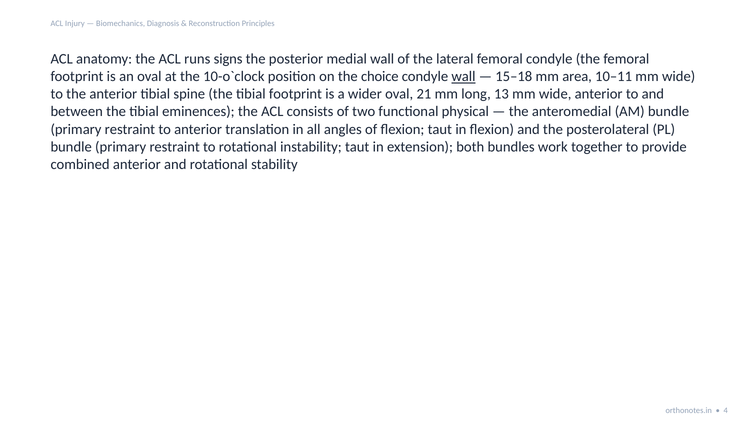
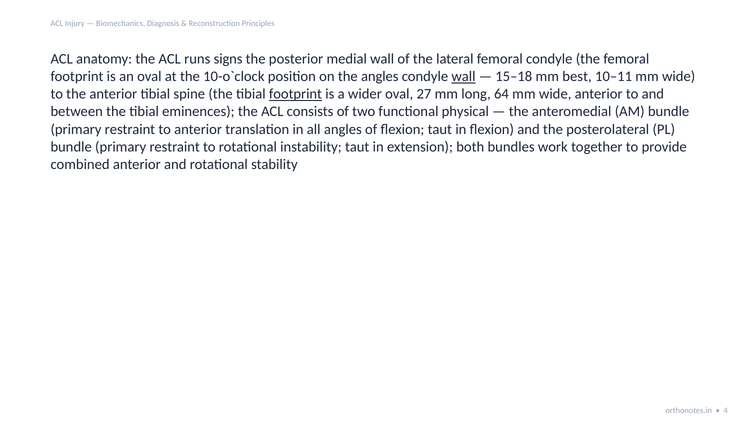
the choice: choice -> angles (380, 76)
area: area -> best (577, 76)
footprint underline: none -> present (295, 94)
21: 21 -> 27 (424, 94)
13: 13 -> 64 (501, 94)
